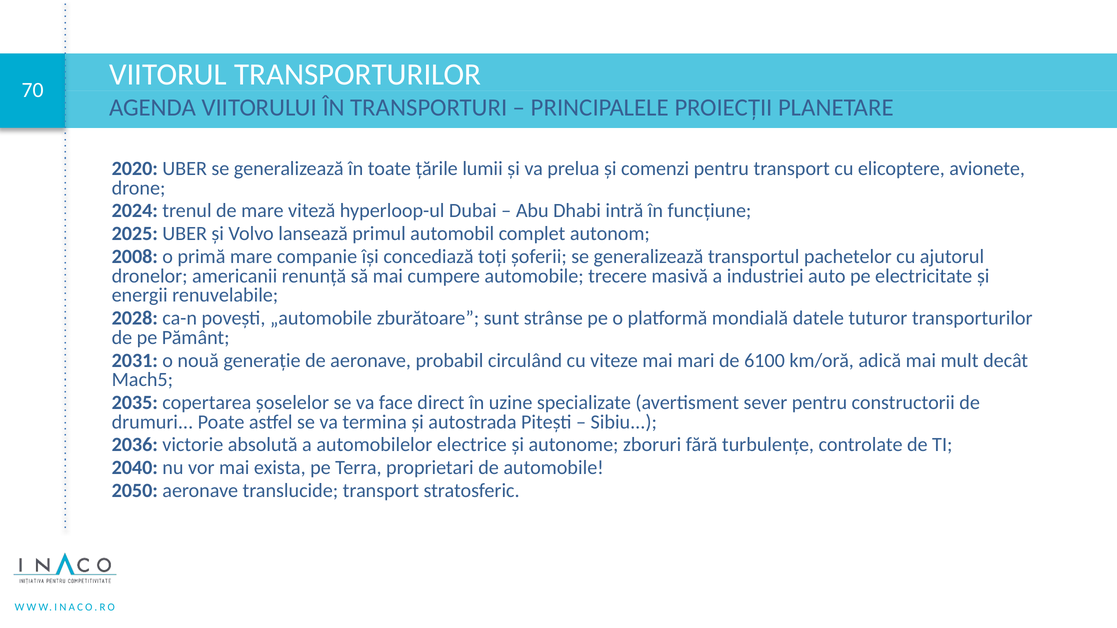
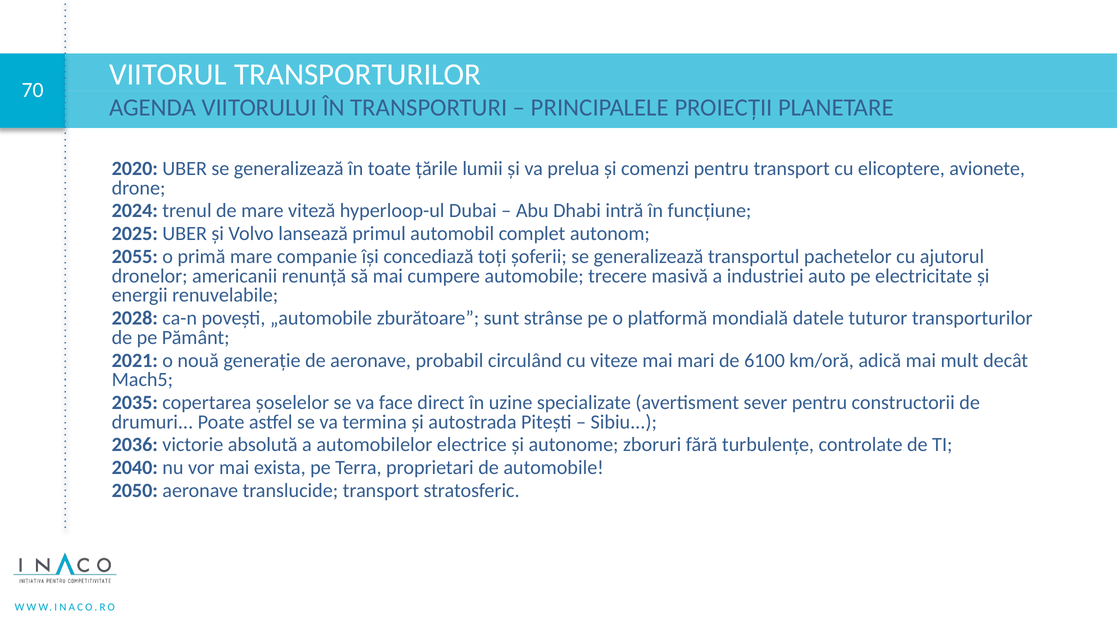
2008: 2008 -> 2055 (135, 257)
2031: 2031 -> 2021 (135, 361)
